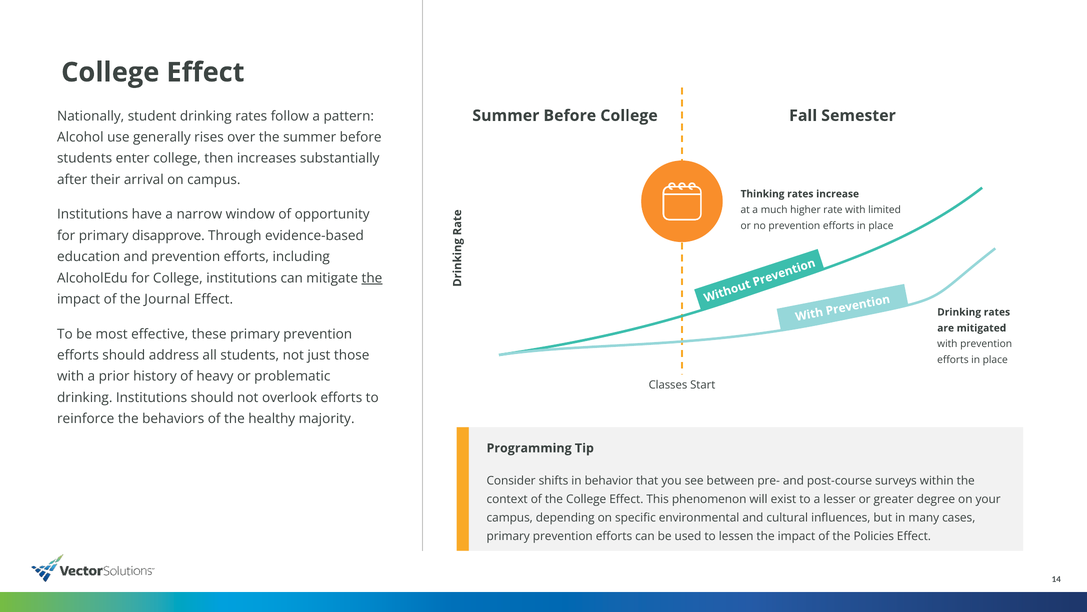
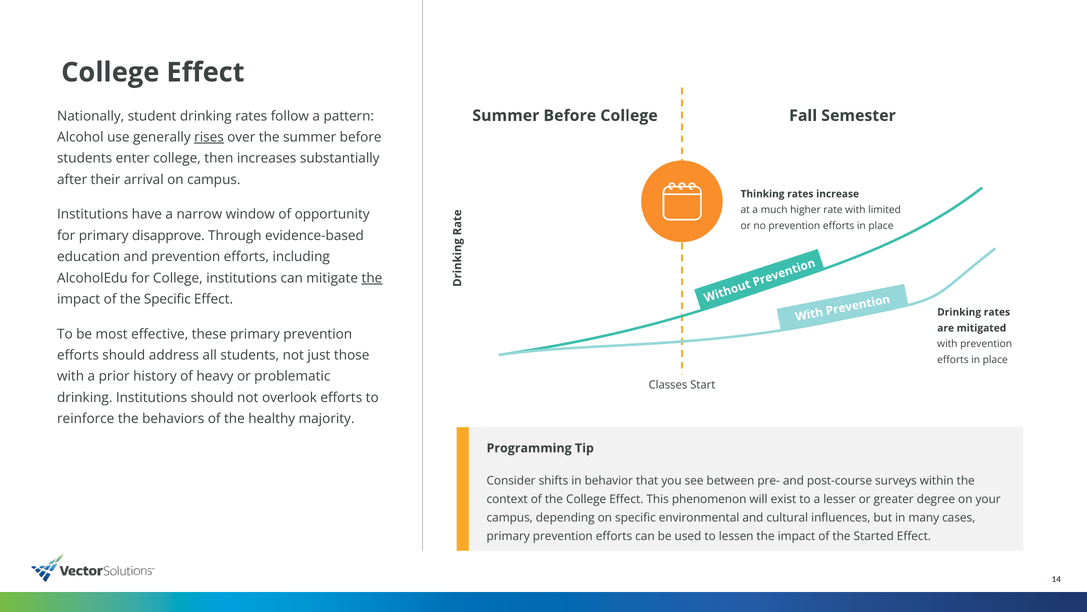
rises underline: none -> present (209, 137)
the Journal: Journal -> Specific (167, 299)
Policies: Policies -> Started (874, 536)
